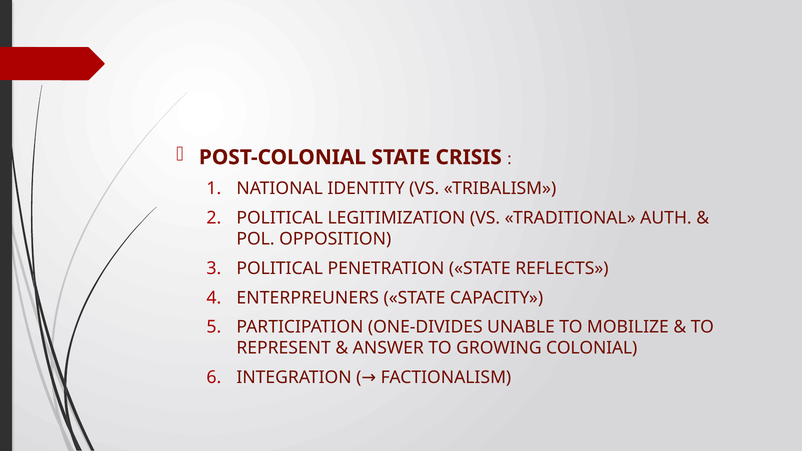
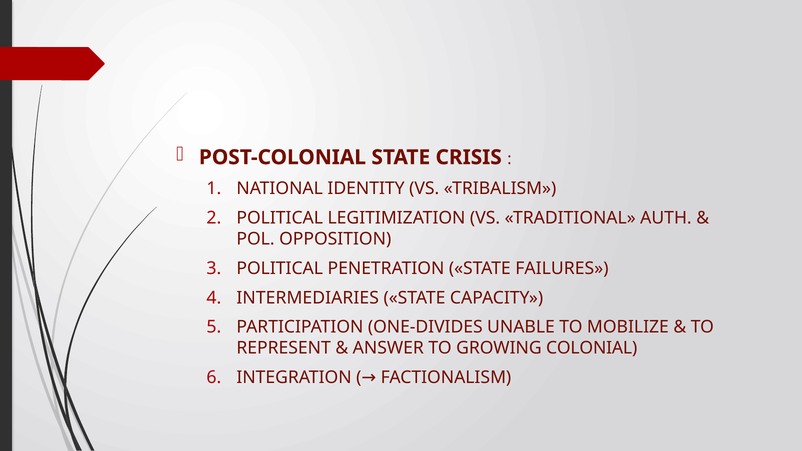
REFLECTS: REFLECTS -> FAILURES (562, 268)
ENTERPREUNERS: ENTERPREUNERS -> INTERMEDIARIES (308, 298)
